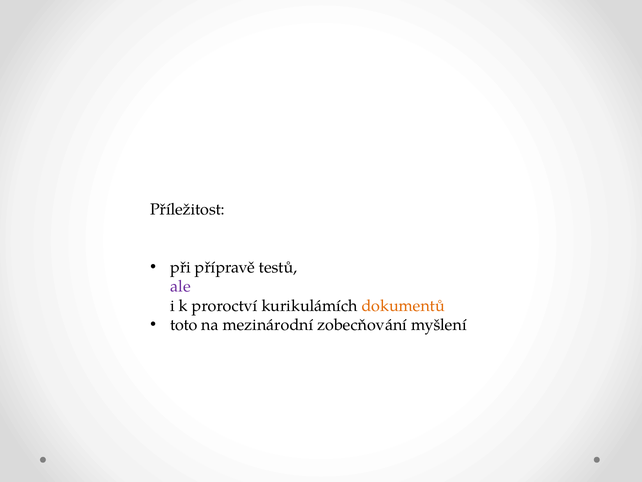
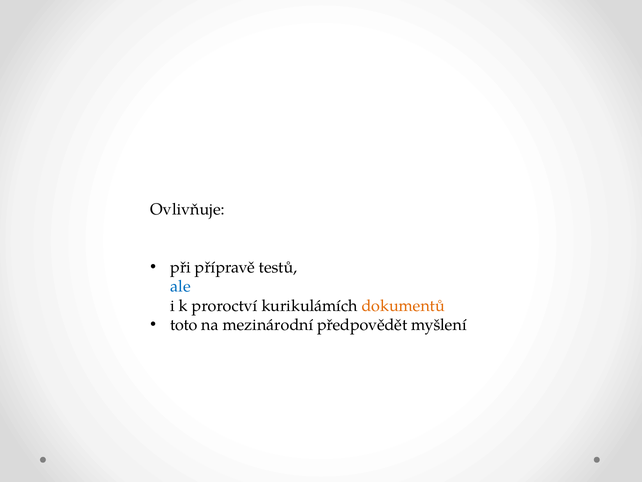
Příležitost: Příležitost -> Ovlivňuje (188, 209)
ale colour: purple -> blue (181, 286)
zobecňování: zobecňování -> předpovědět (362, 325)
